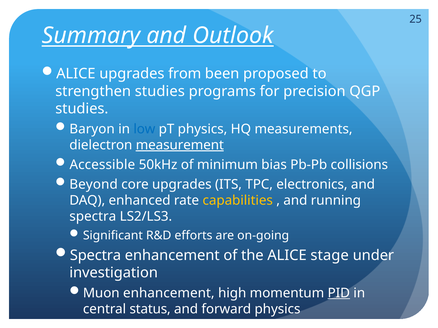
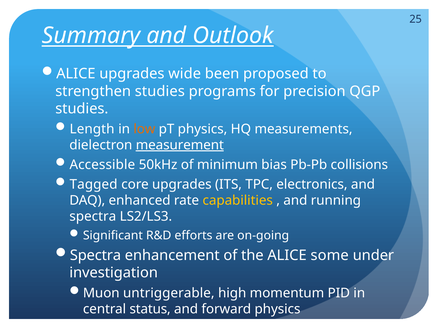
from: from -> wide (185, 74)
Baryon: Baryon -> Length (92, 129)
low colour: blue -> orange (144, 129)
Beyond: Beyond -> Tagged (94, 185)
stage: stage -> some (330, 256)
Muon enhancement: enhancement -> untriggerable (169, 293)
PID underline: present -> none (339, 293)
